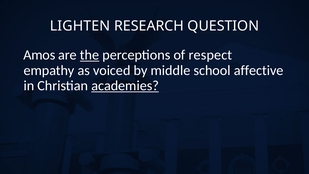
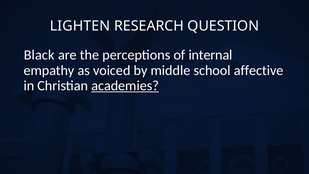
Amos: Amos -> Black (39, 55)
the underline: present -> none (90, 55)
respect: respect -> internal (210, 55)
